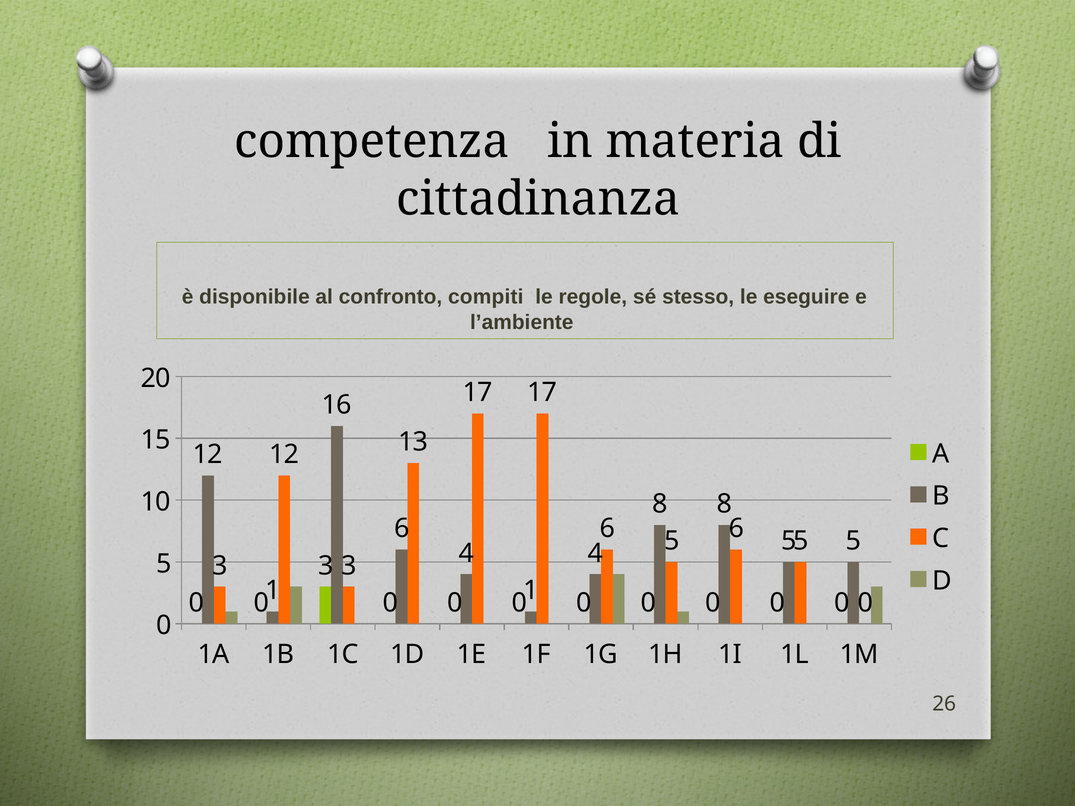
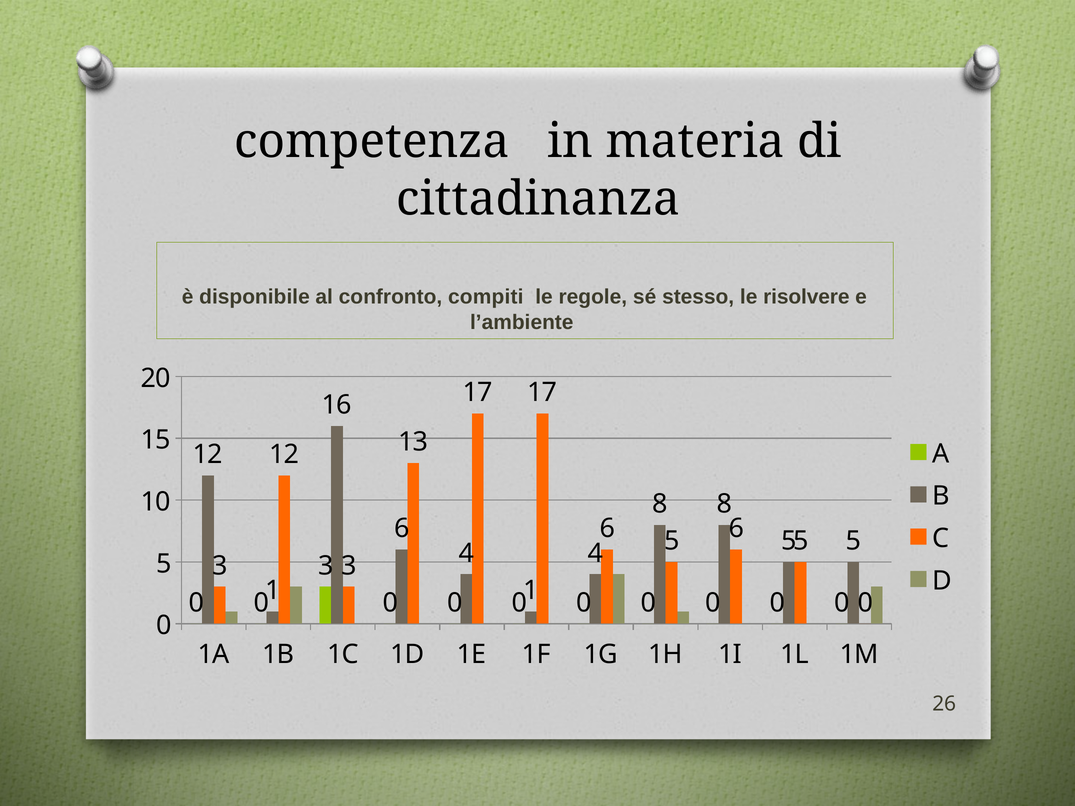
eseguire: eseguire -> risolvere (806, 297)
